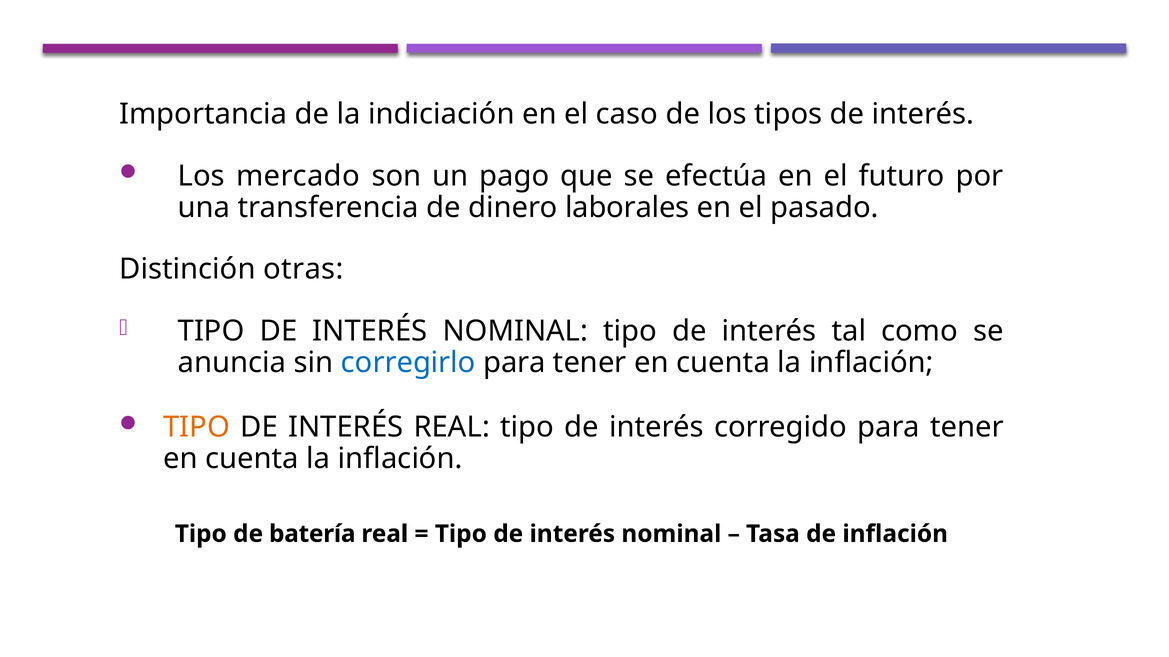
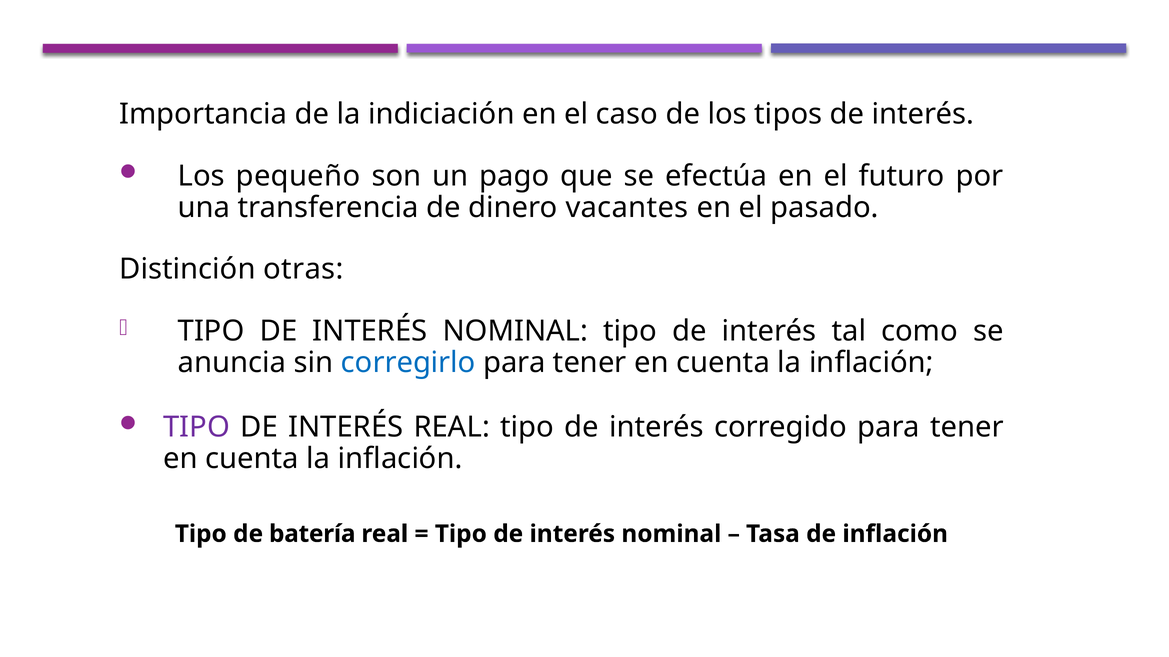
mercado: mercado -> pequeño (298, 176)
laborales: laborales -> vacantes (627, 208)
TIPO colour: orange -> purple (197, 428)
